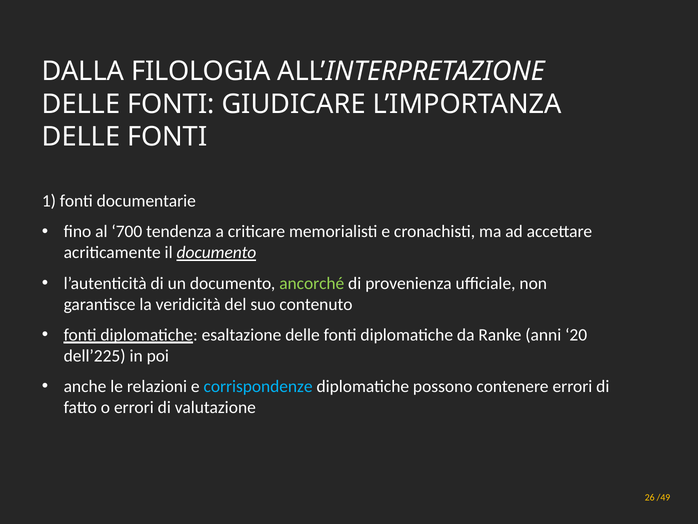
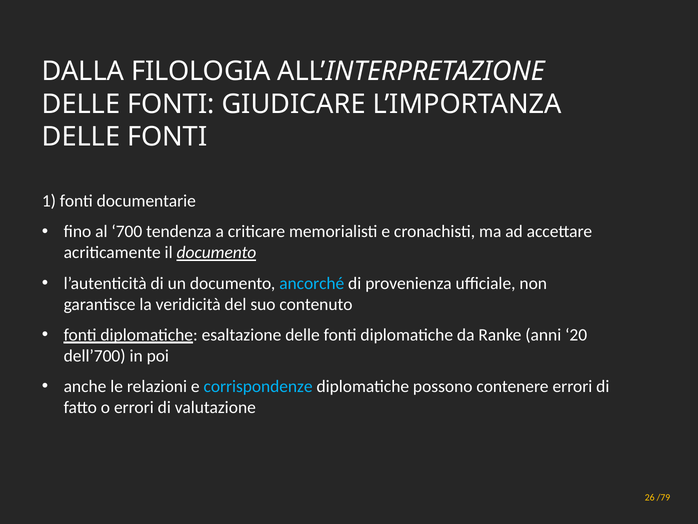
ancorché colour: light green -> light blue (312, 283)
dell’225: dell’225 -> dell’700 (95, 356)
/49: /49 -> /79 (663, 497)
